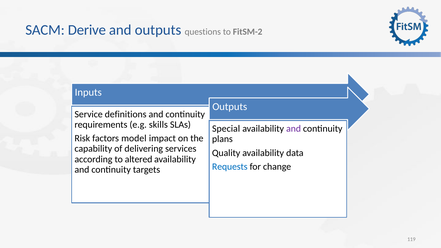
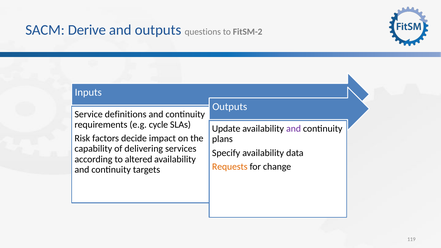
skills: skills -> cycle (158, 125)
Special: Special -> Update (226, 129)
model: model -> decide (134, 138)
Quality: Quality -> Specify (226, 153)
Requests colour: blue -> orange (230, 167)
